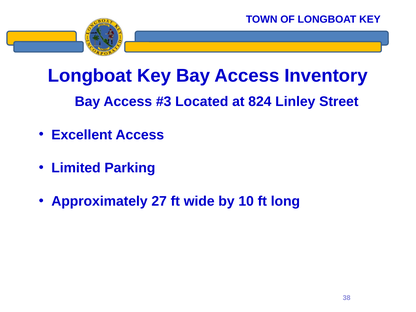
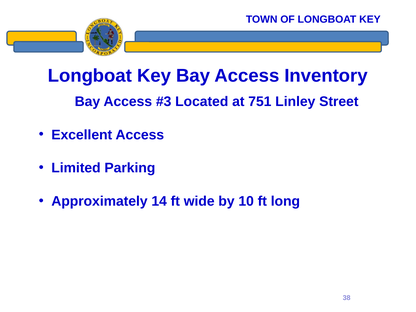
824: 824 -> 751 (260, 102)
27: 27 -> 14 (159, 201)
